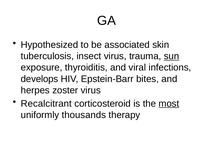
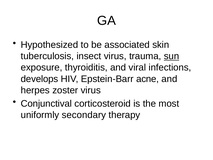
bites: bites -> acne (148, 79)
Recalcitrant: Recalcitrant -> Conjunctival (46, 103)
most underline: present -> none (169, 103)
thousands: thousands -> secondary (84, 115)
